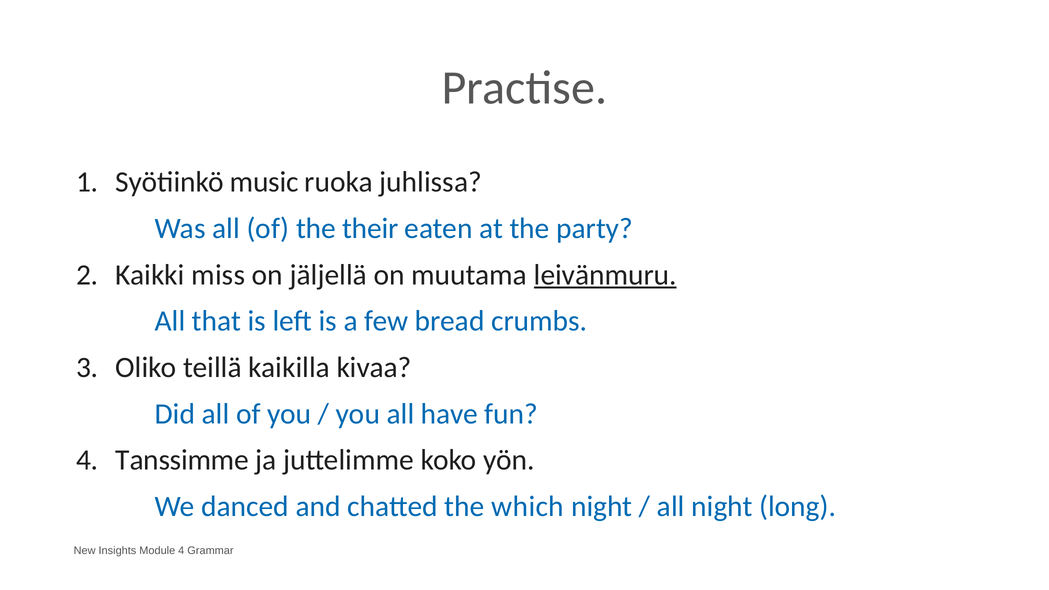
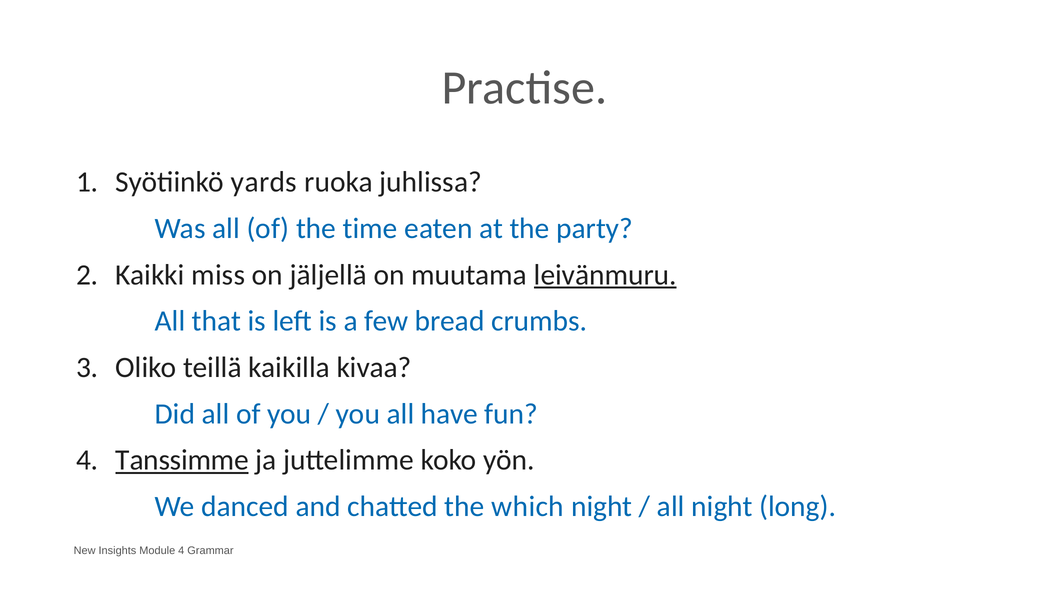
music: music -> yards (264, 182)
their: their -> time (370, 229)
Tanssimme underline: none -> present (182, 460)
